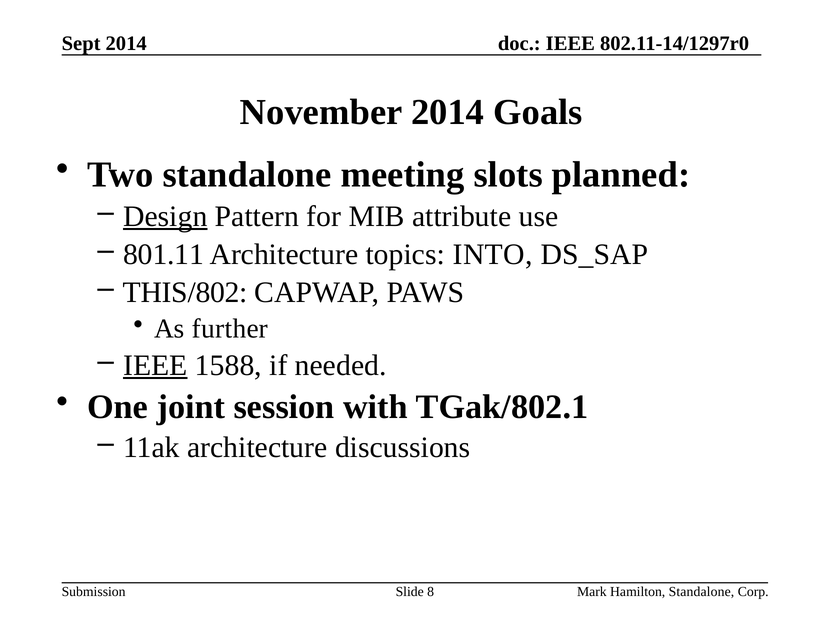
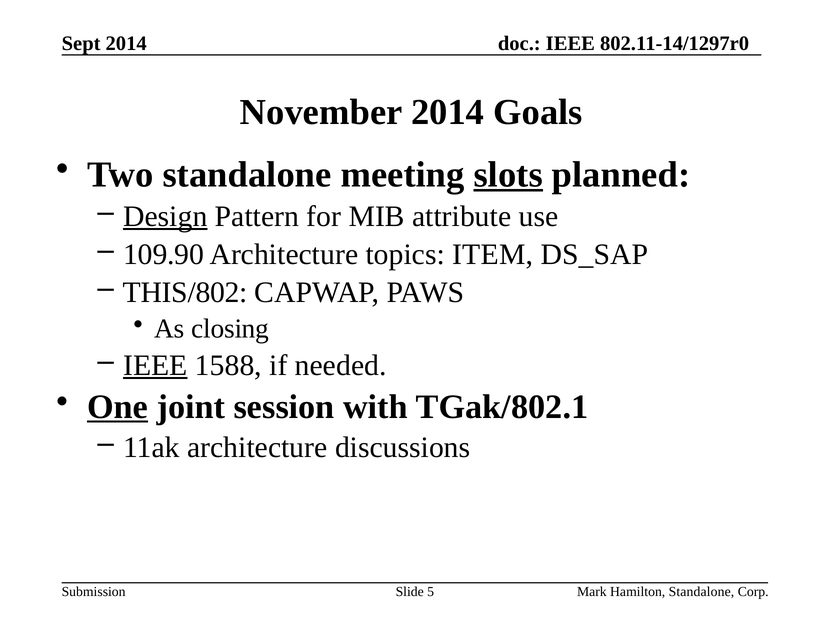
slots underline: none -> present (508, 175)
801.11: 801.11 -> 109.90 (164, 254)
INTO: INTO -> ITEM (493, 254)
further: further -> closing (230, 329)
One underline: none -> present (118, 407)
8: 8 -> 5 (431, 592)
